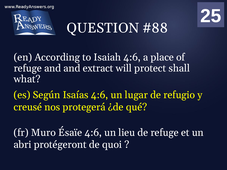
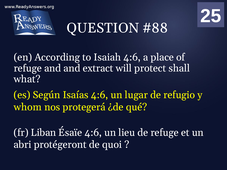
creusé: creusé -> whom (28, 107)
Muro: Muro -> Liban (43, 133)
